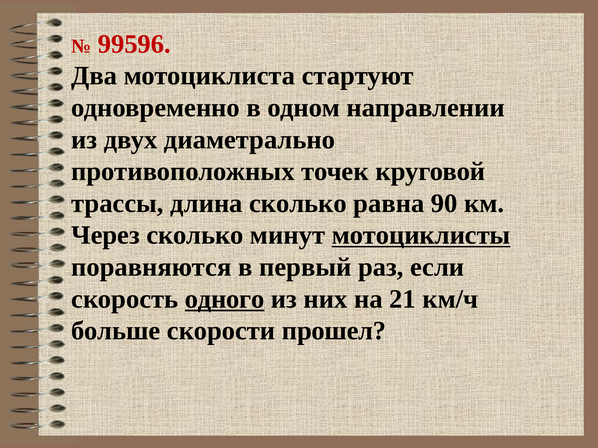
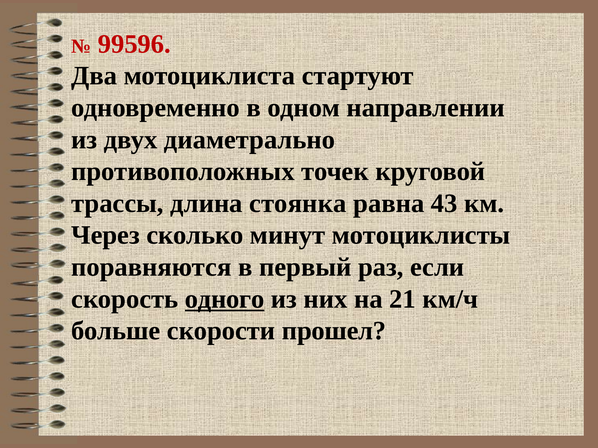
длина сколько: сколько -> стоянка (298, 204)
90: 90 -> 43 (444, 204)
мотоциклисты underline: present -> none (421, 235)
